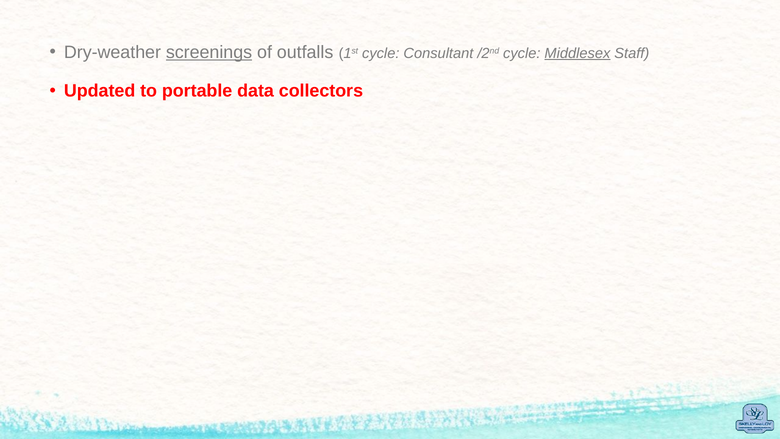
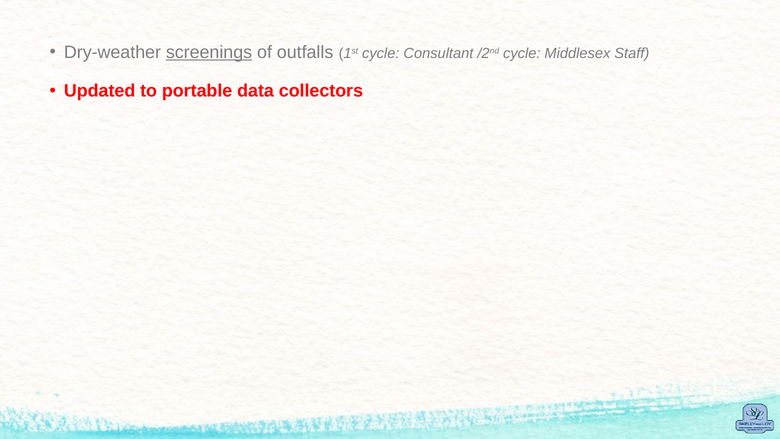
Middlesex underline: present -> none (577, 53)
